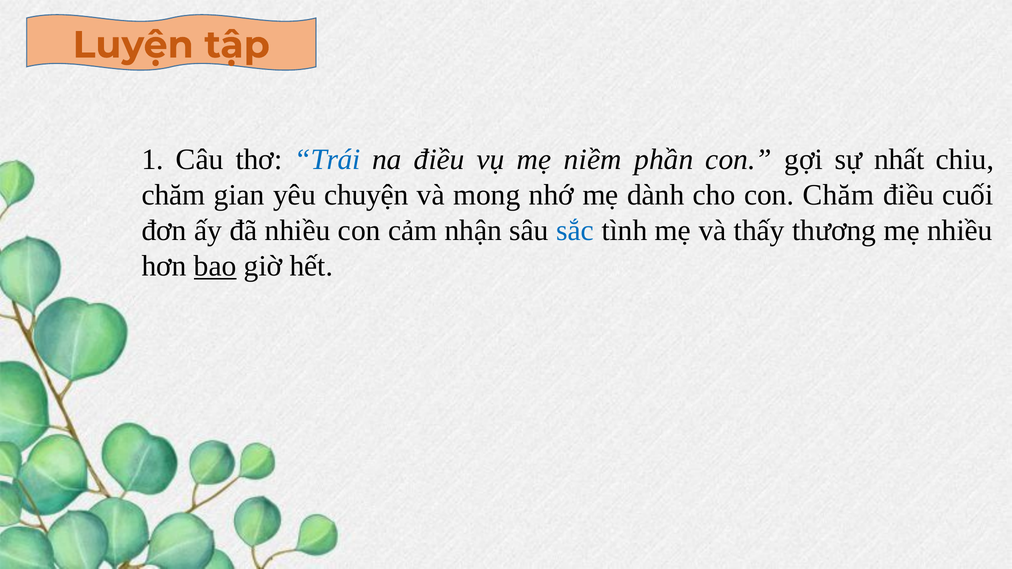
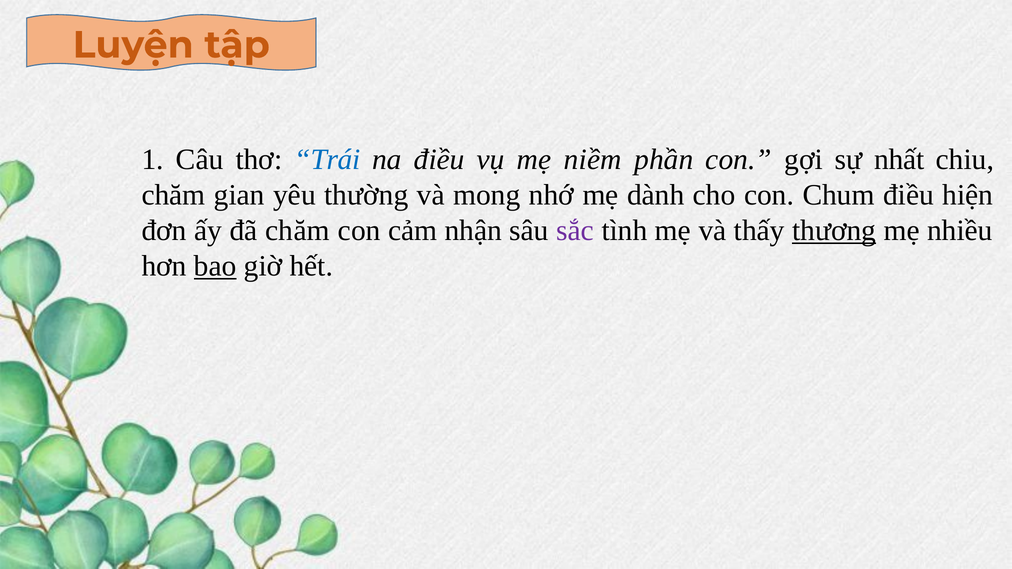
chuyện: chuyện -> thường (366, 195)
con Chăm: Chăm -> Chum (839, 195)
cuối: cuối -> hiện (968, 195)
đã nhiều: nhiều -> chăm (297, 231)
sắc colour: blue -> purple (575, 231)
thương underline: none -> present (834, 231)
